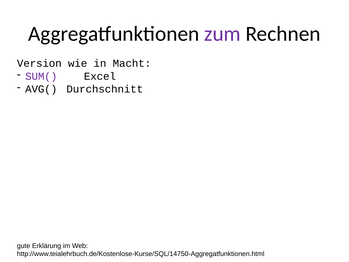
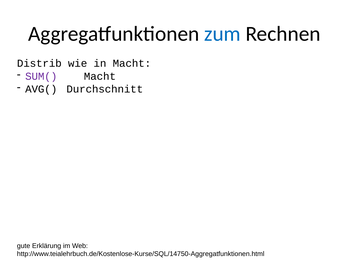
zum colour: purple -> blue (222, 34)
Version: Version -> Distrib (39, 63)
Excel: Excel -> Macht (100, 76)
